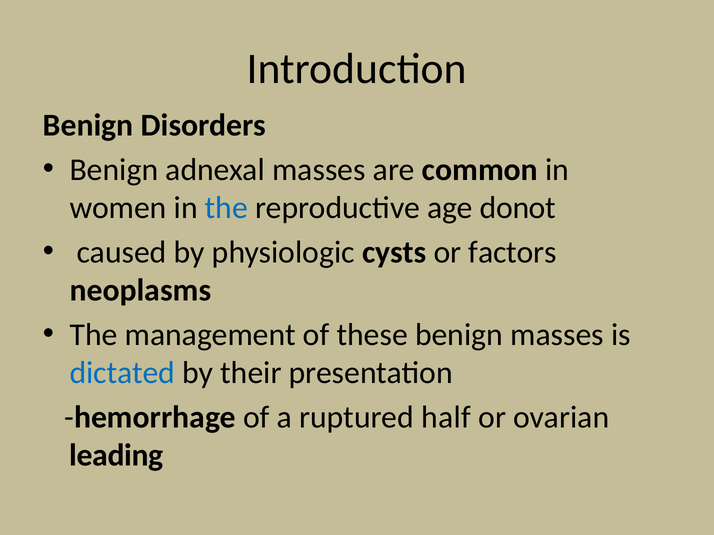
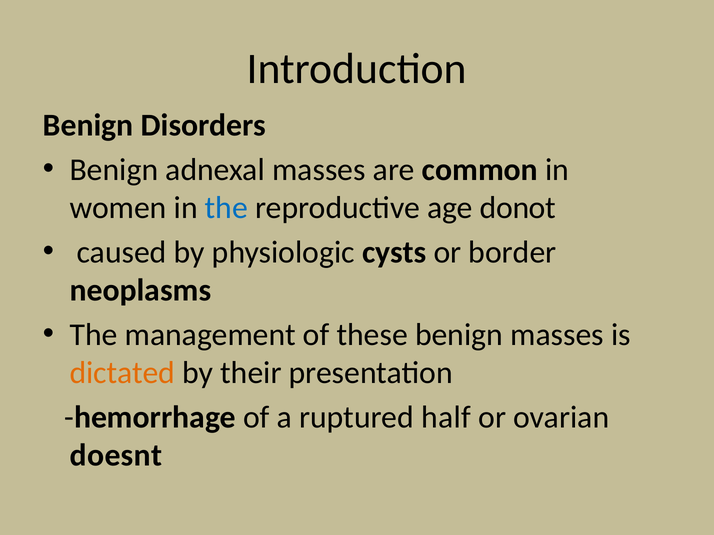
factors: factors -> border (512, 252)
dictated colour: blue -> orange (122, 373)
leading: leading -> doesnt (116, 456)
